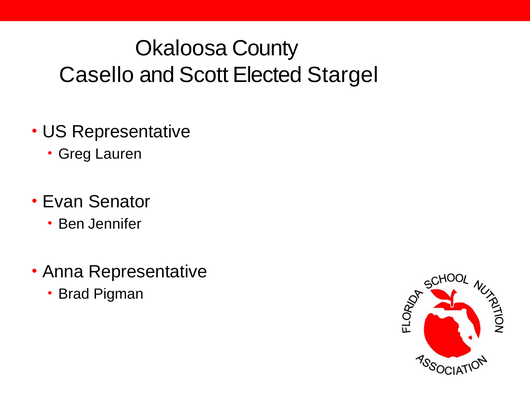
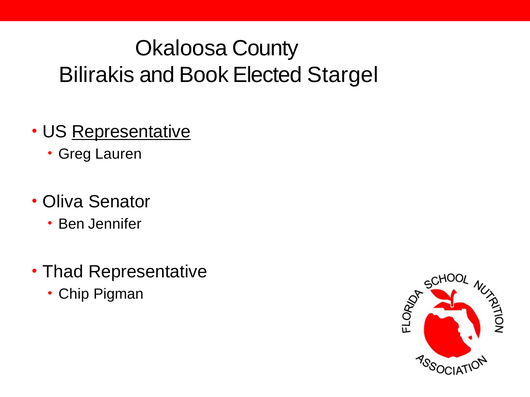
Casello: Casello -> Bilirakis (97, 75)
Scott: Scott -> Book (204, 75)
Representative underline: none -> present (131, 132)
Evan: Evan -> Oliva (63, 202)
Anna: Anna -> Thad (63, 272)
Brad: Brad -> Chip (74, 294)
